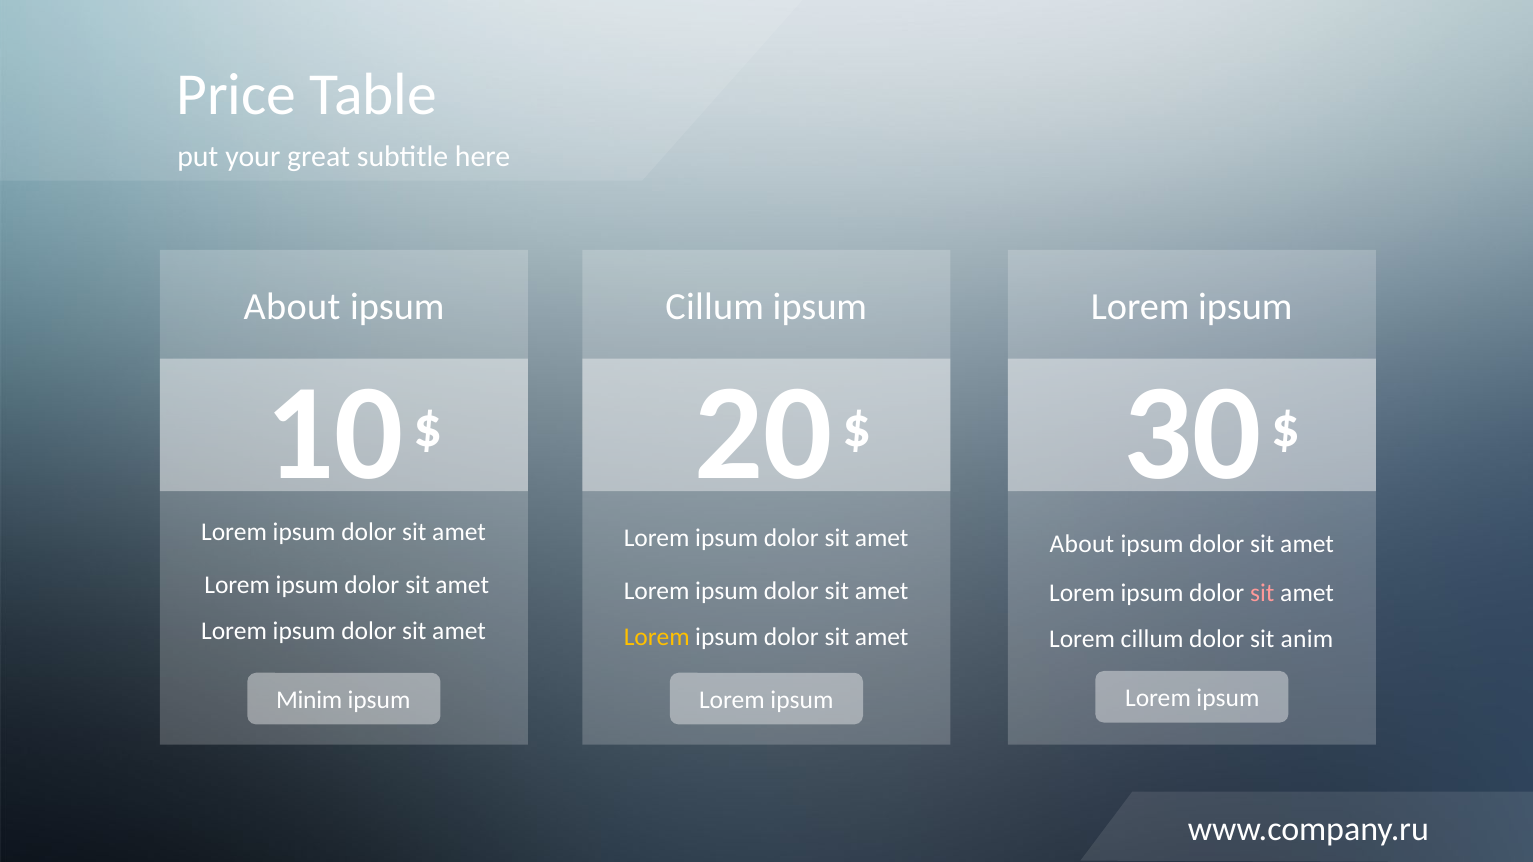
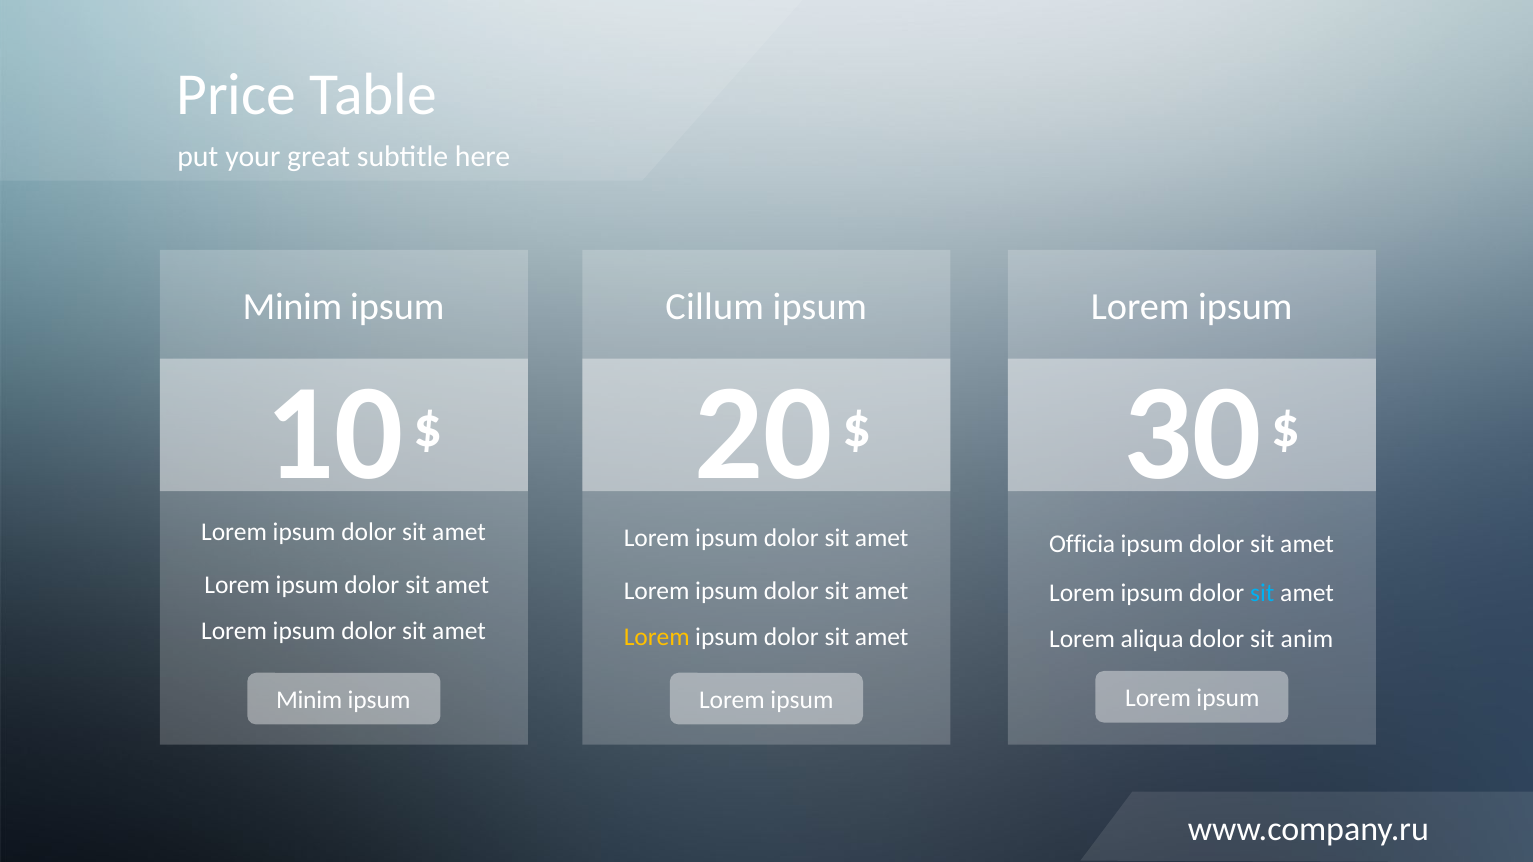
About: About -> Minim (292, 307)
About: About -> Officia (1082, 545)
sit colour: pink -> light blue (1262, 593)
Lorem cillum: cillum -> aliqua (1152, 640)
